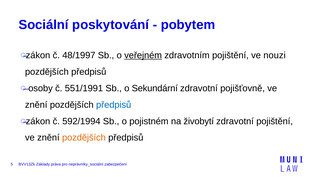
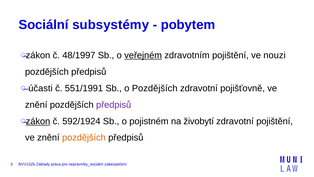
poskytování: poskytování -> subsystémy (111, 25)
osoby: osoby -> účasti (40, 88)
o Sekundární: Sekundární -> Pozdějších (155, 88)
předpisů colour: blue -> purple (114, 105)
zákon underline: none -> present (38, 121)
592/1994: 592/1994 -> 592/1924 (81, 121)
